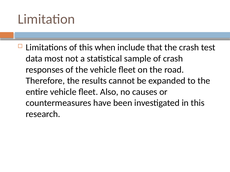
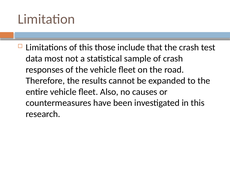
when: when -> those (105, 48)
